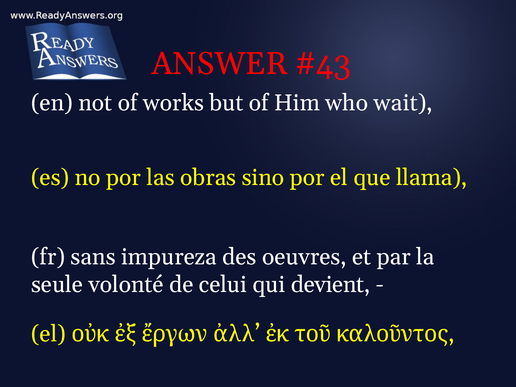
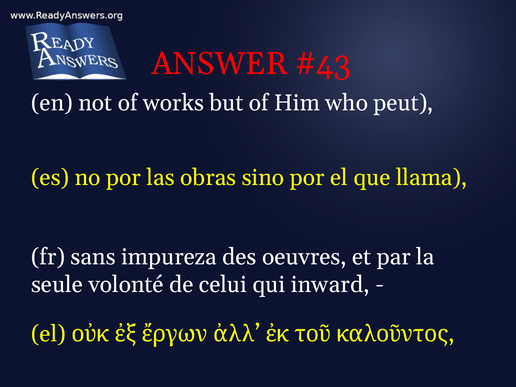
wait: wait -> peut (403, 103)
devient: devient -> inward (330, 285)
